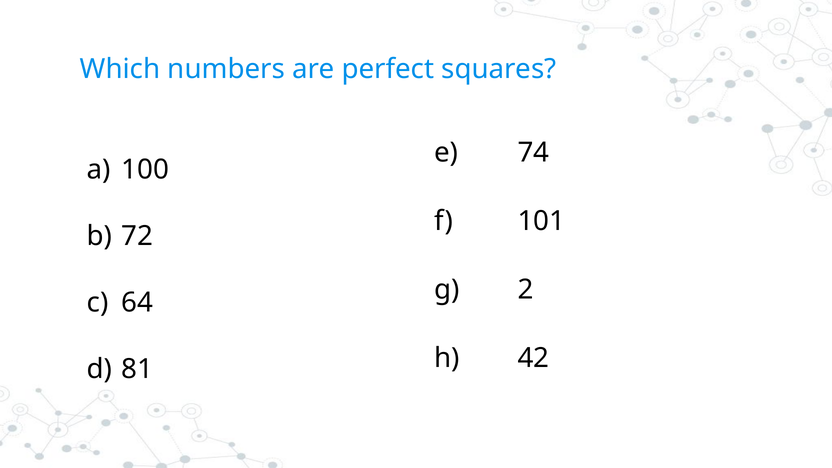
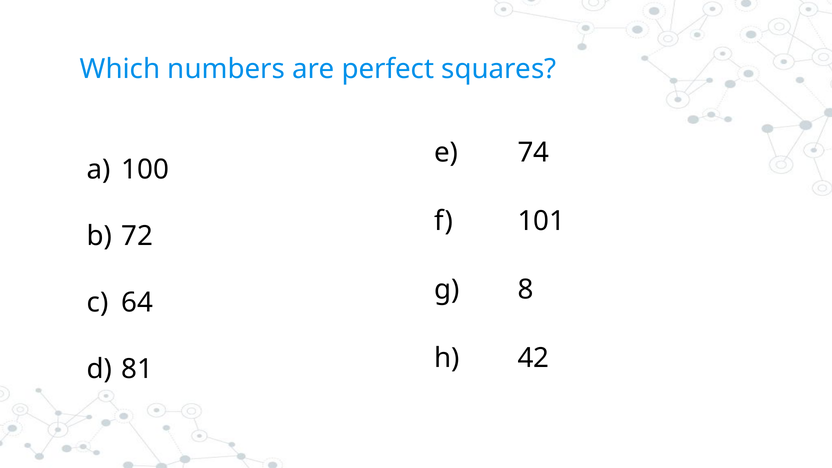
2: 2 -> 8 (526, 290)
